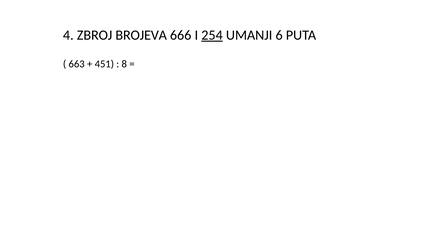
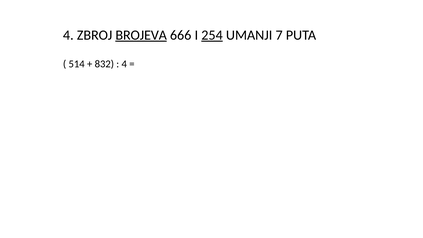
BROJEVA underline: none -> present (141, 35)
6: 6 -> 7 (279, 35)
663: 663 -> 514 (77, 64)
451: 451 -> 832 (104, 64)
8: 8 -> 4 (124, 64)
